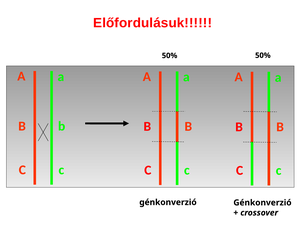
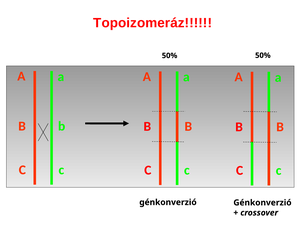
Előfordulásuk: Előfordulásuk -> Topoizomeráz (153, 23)
